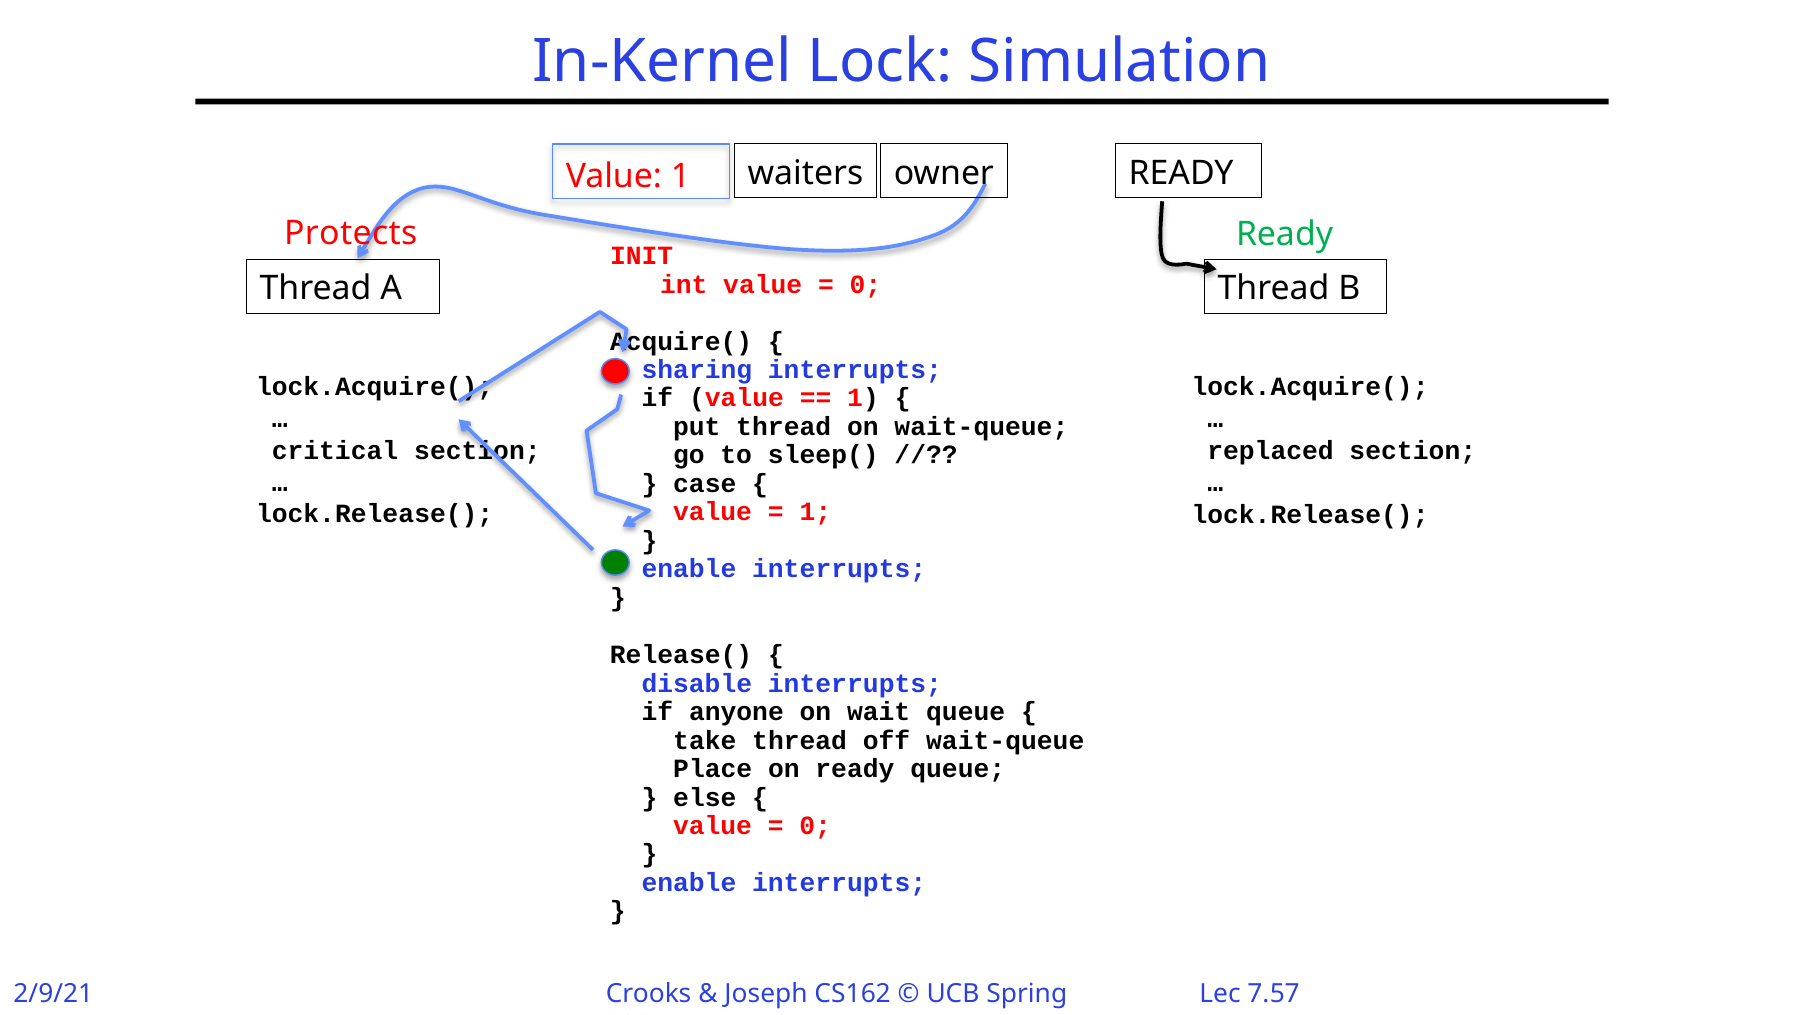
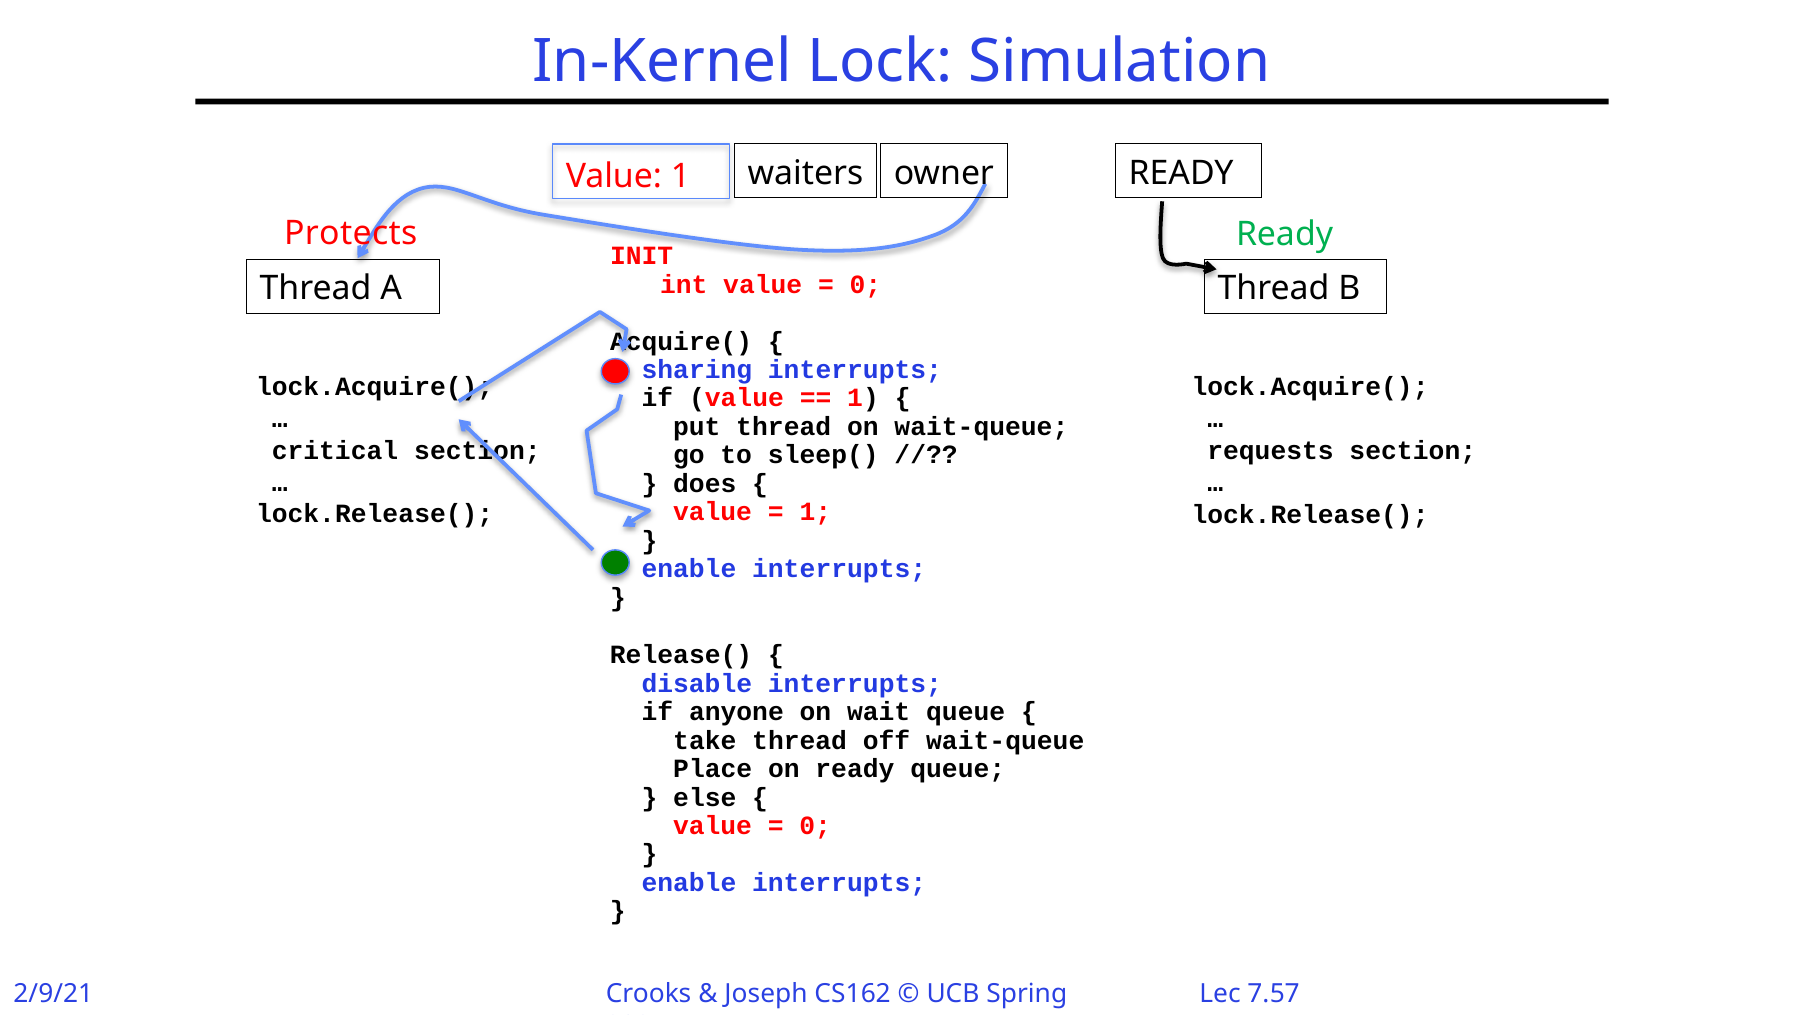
replaced: replaced -> requests (1270, 451)
case: case -> does (705, 483)
